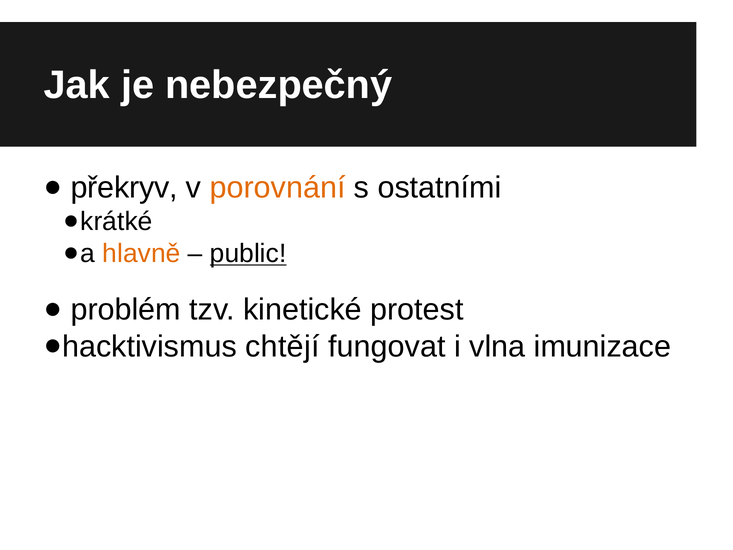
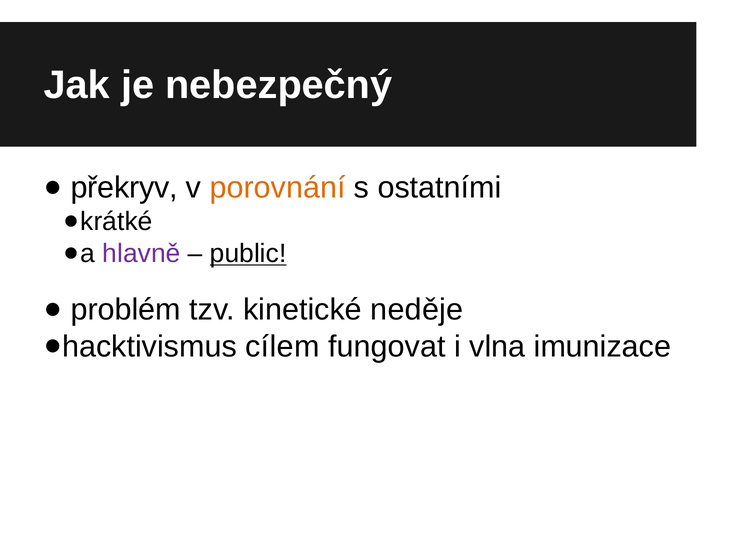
hlavně colour: orange -> purple (141, 253)
protest: protest -> neděje (417, 310)
chtějí: chtějí -> cílem (282, 346)
